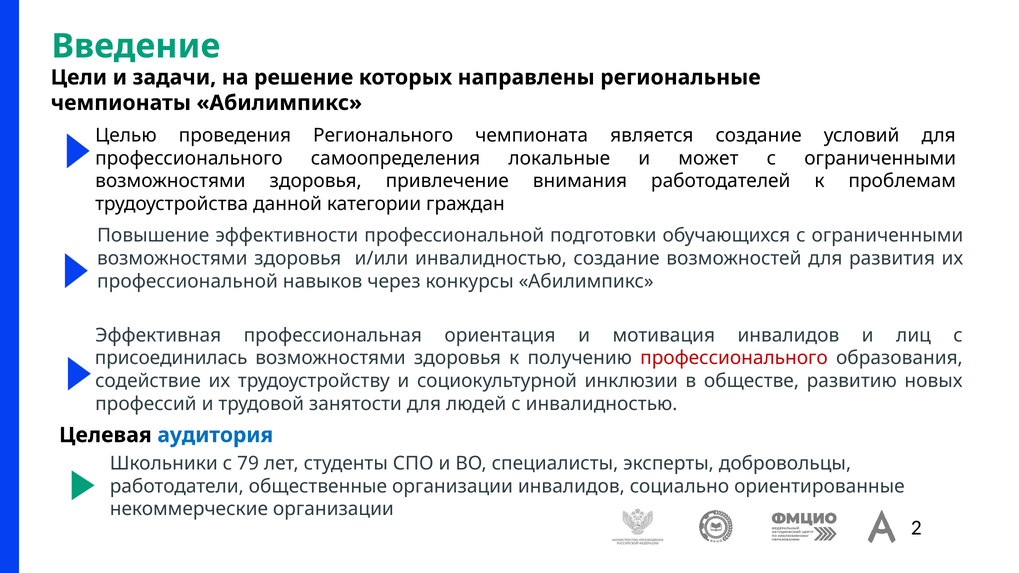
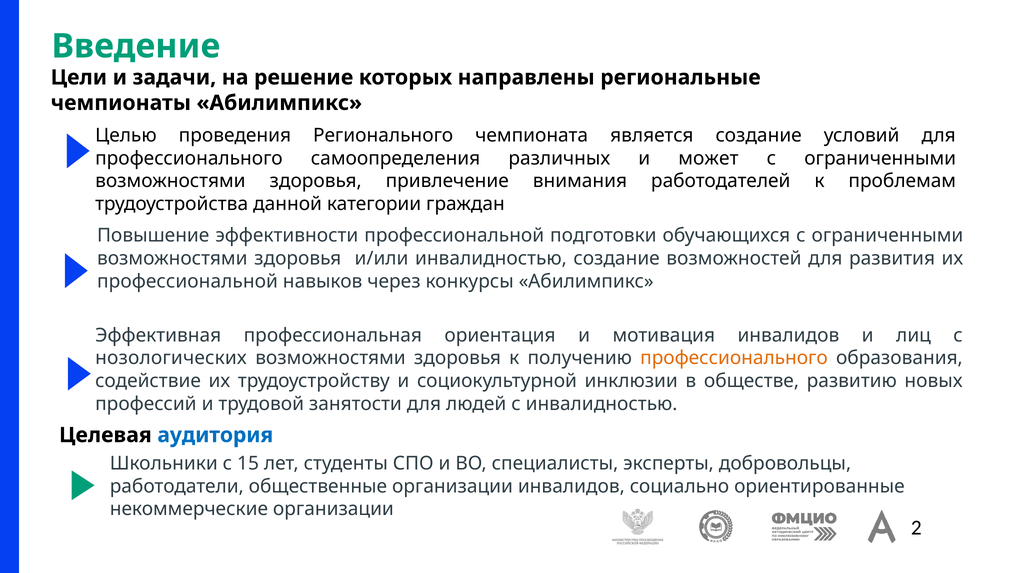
локальные: локальные -> различных (559, 158)
присоединилась: присоединилась -> нозологических (171, 358)
профессионального colour: red -> orange (734, 358)
79: 79 -> 15 (248, 463)
